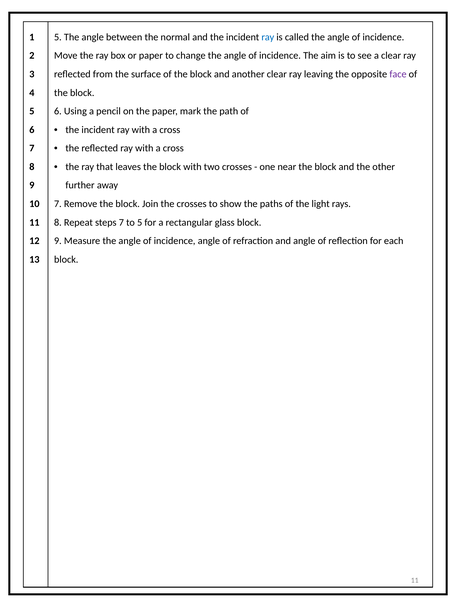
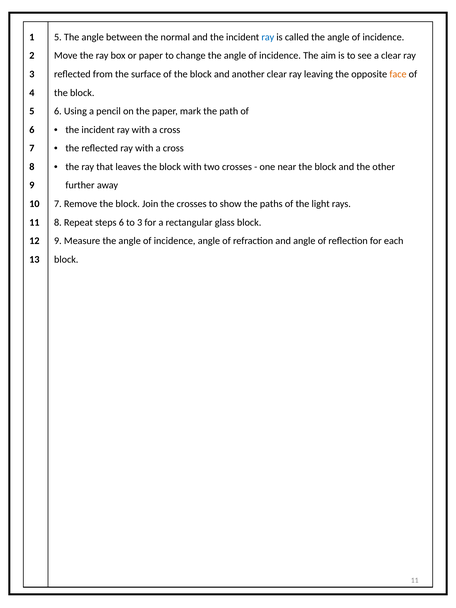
face colour: purple -> orange (398, 74)
steps 7: 7 -> 6 (121, 222)
to 5: 5 -> 3 (140, 222)
